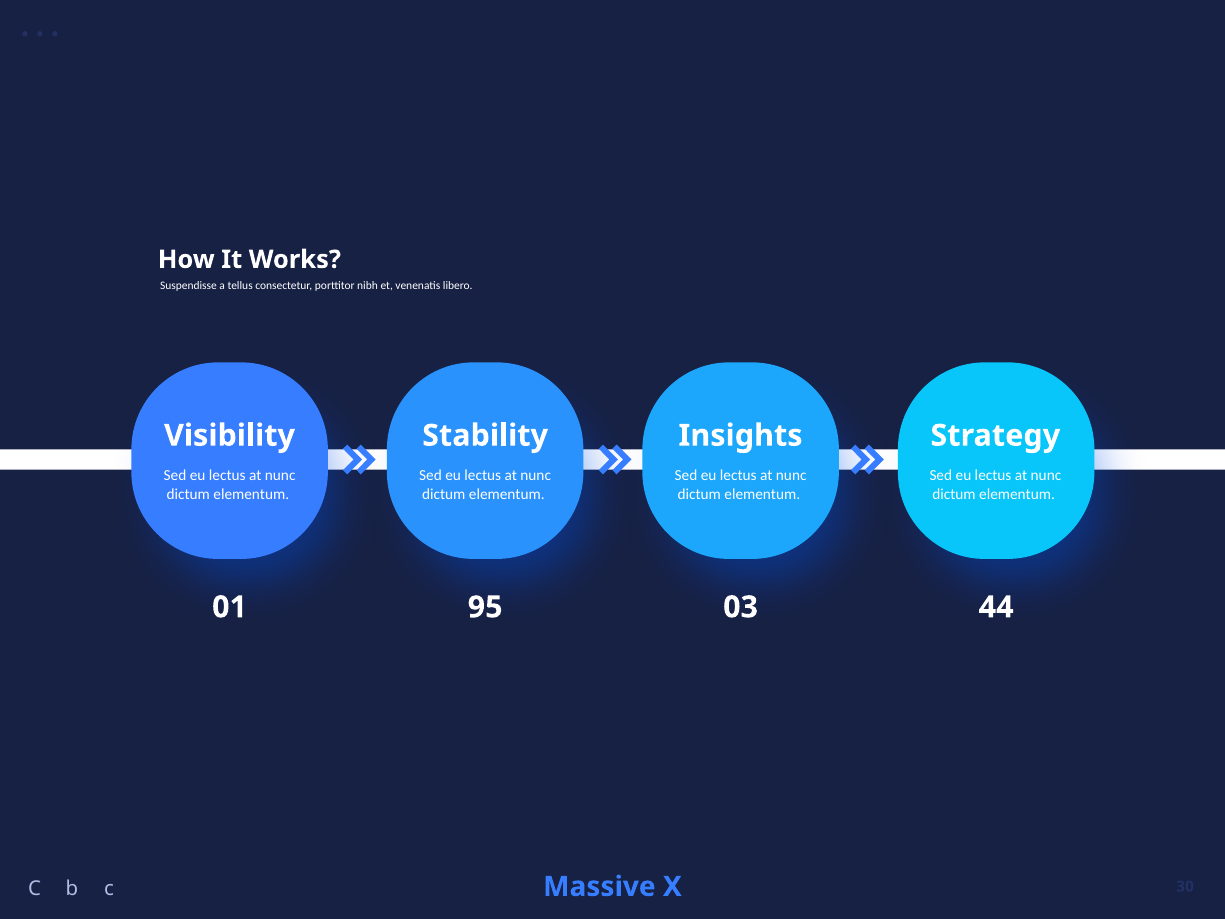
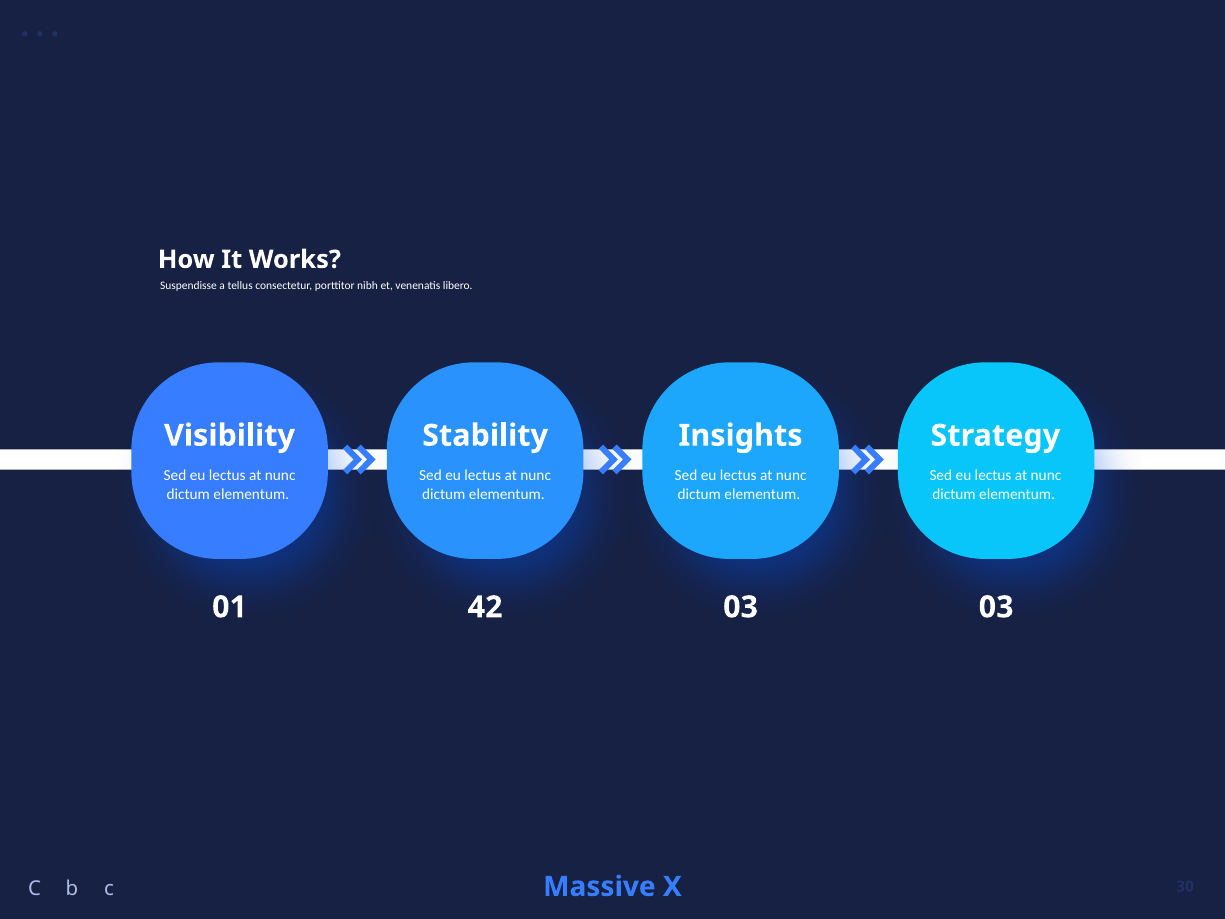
95: 95 -> 42 (485, 607)
03 44: 44 -> 03 (996, 607)
